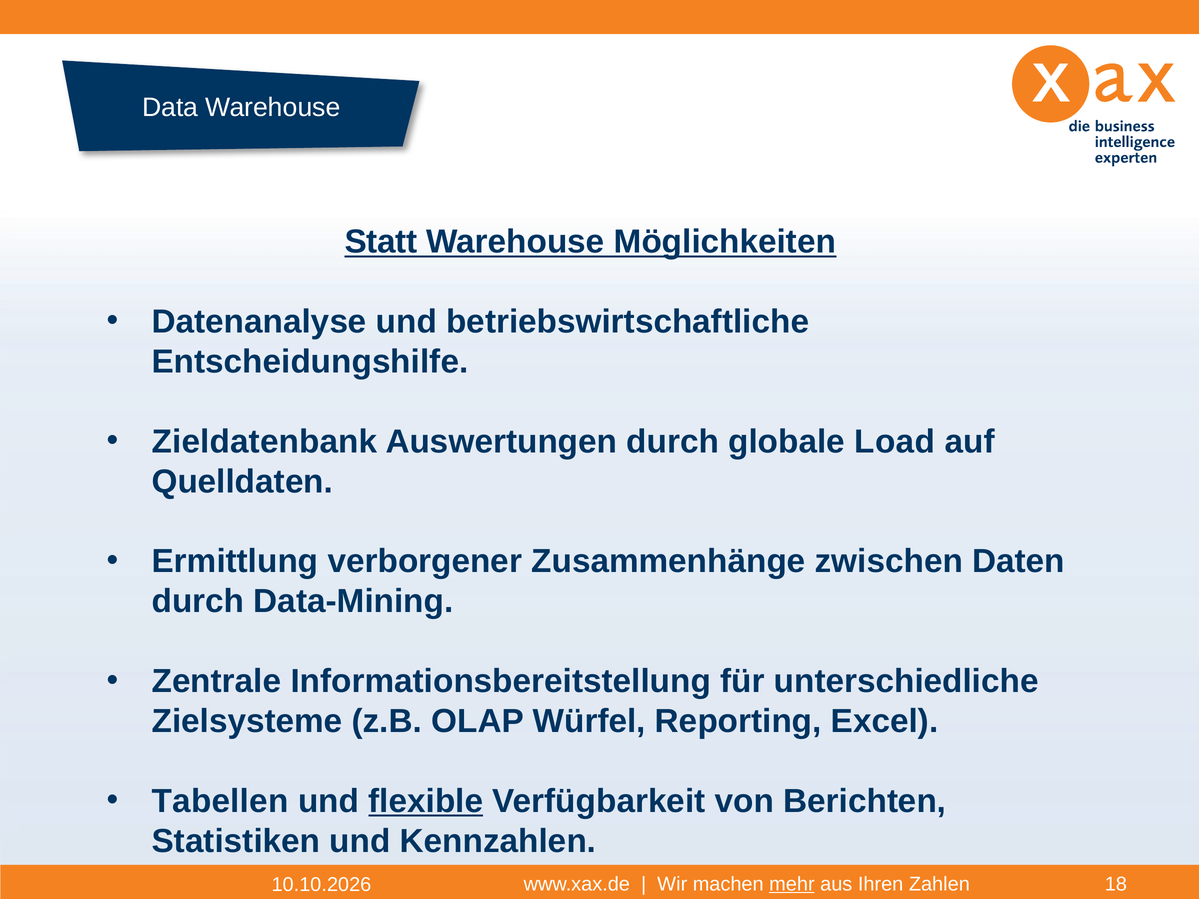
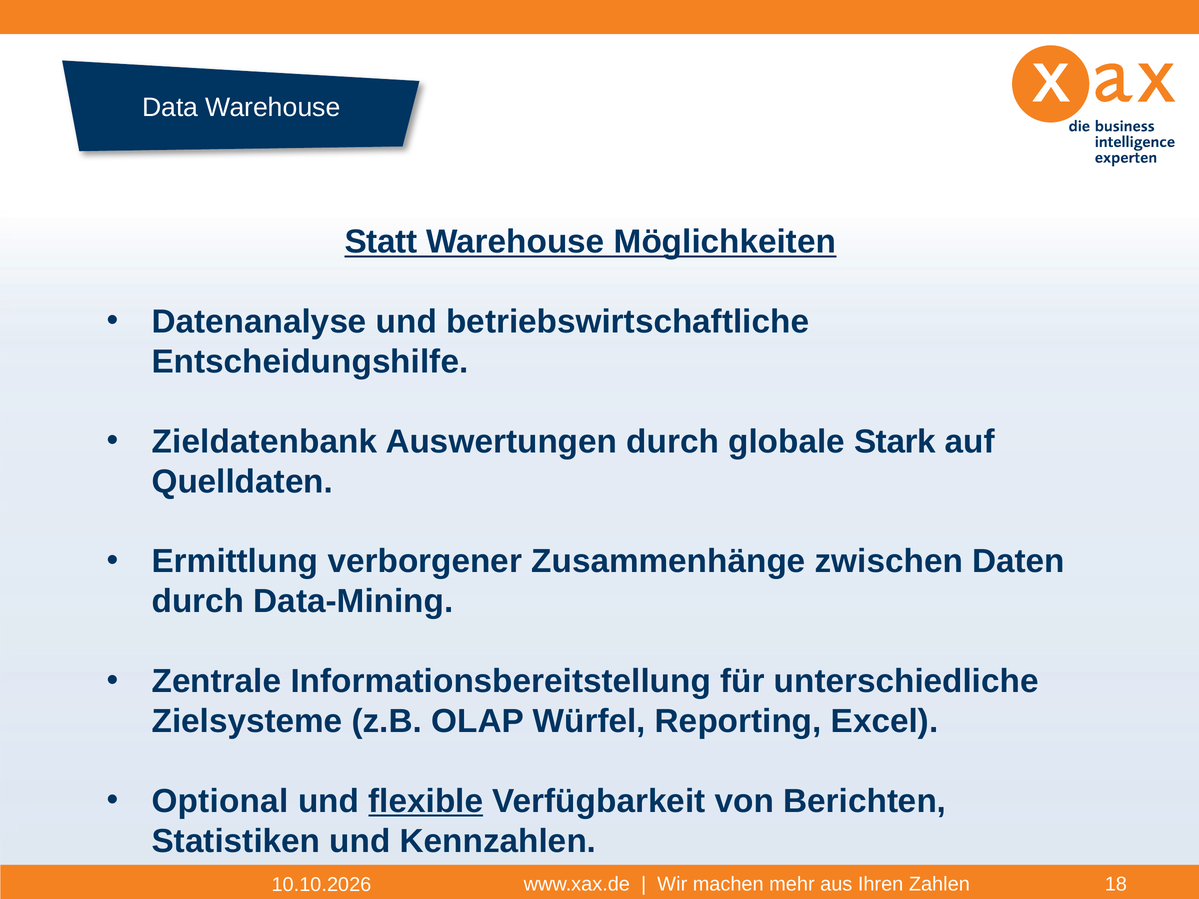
Load: Load -> Stark (895, 442)
Tabellen: Tabellen -> Optional (220, 802)
mehr underline: present -> none (792, 884)
